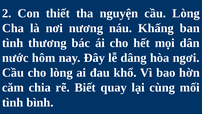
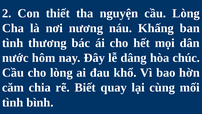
ngơi: ngơi -> chúc (186, 58)
